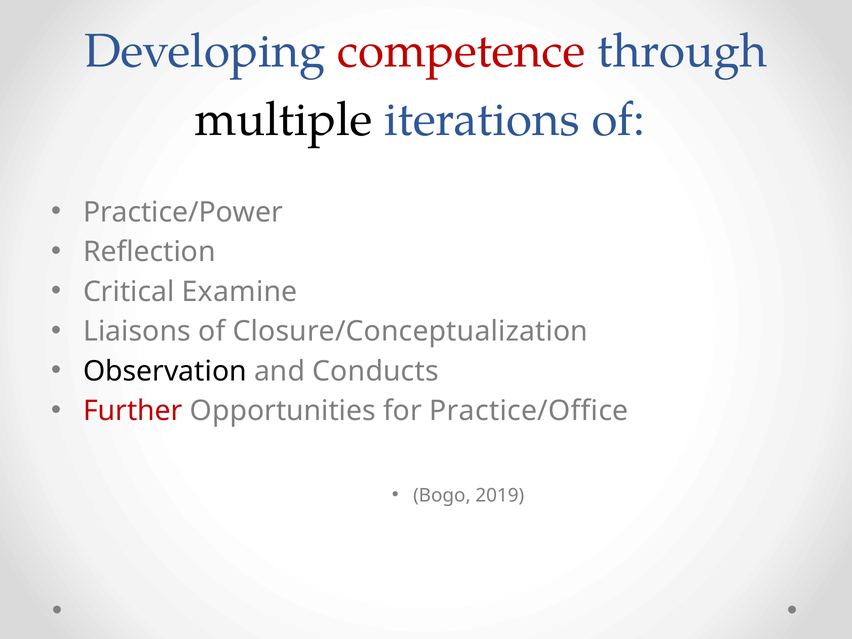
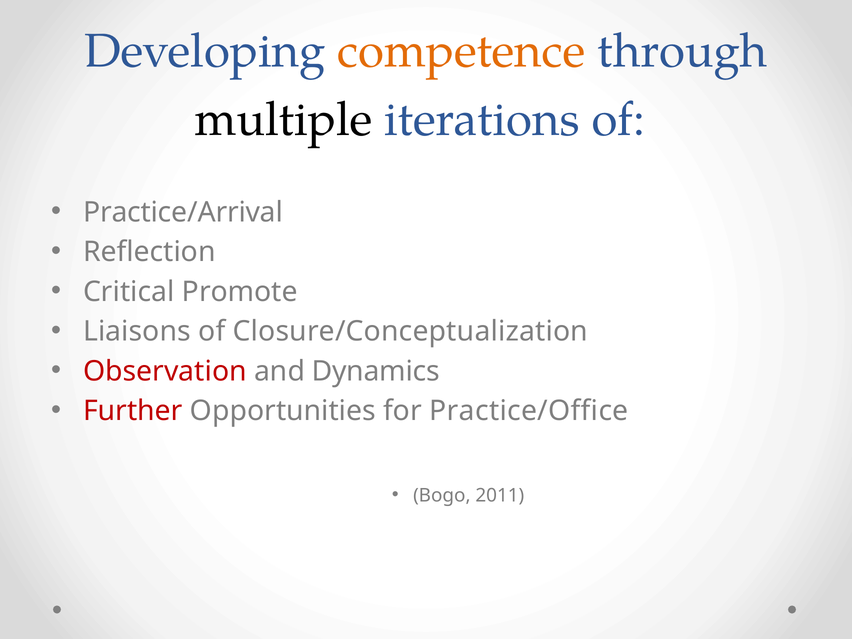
competence colour: red -> orange (461, 51)
Practice/Power: Practice/Power -> Practice/Arrival (183, 212)
Examine: Examine -> Promote (240, 292)
Observation colour: black -> red (165, 371)
Conducts: Conducts -> Dynamics (376, 371)
2019: 2019 -> 2011 (500, 495)
